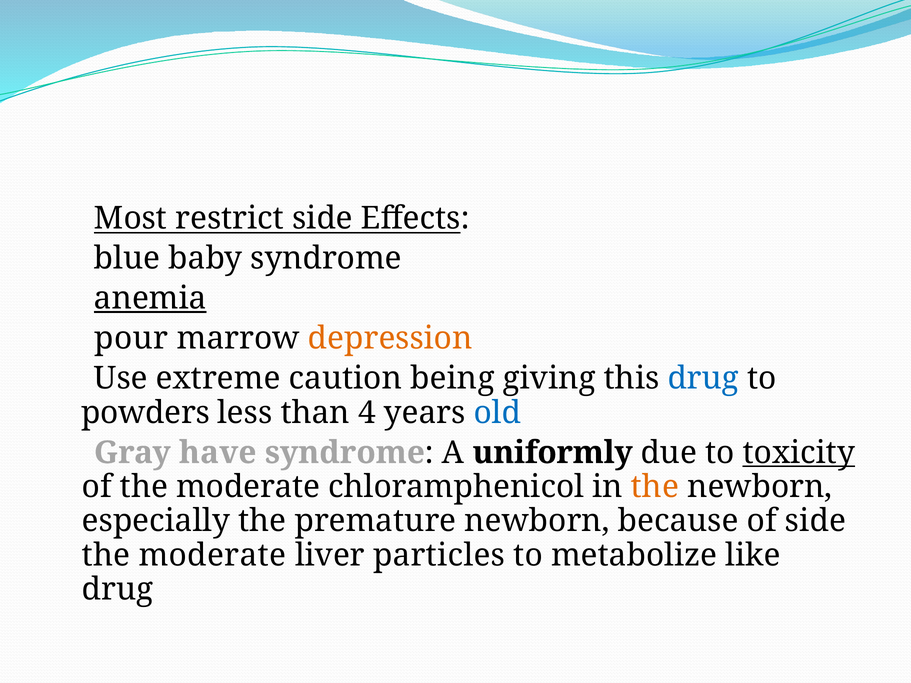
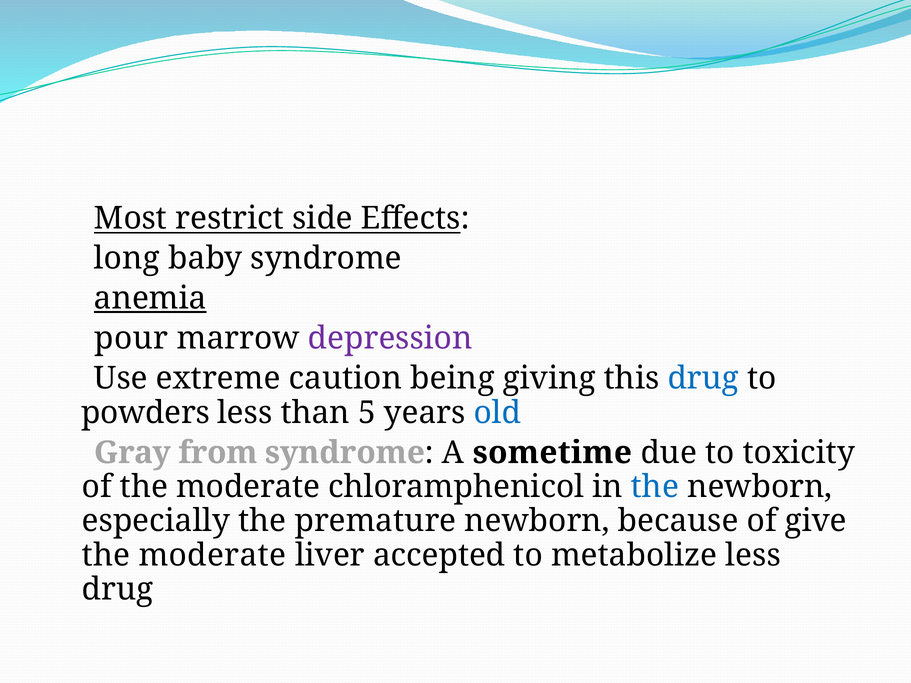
blue: blue -> long (127, 259)
depression colour: orange -> purple (390, 339)
4: 4 -> 5 (367, 413)
have: have -> from (218, 453)
uniformly: uniformly -> sometime (552, 453)
toxicity underline: present -> none (799, 453)
the colour: orange -> blue (655, 487)
of side: side -> give (816, 521)
particles: particles -> accepted (439, 555)
metabolize like: like -> less (753, 555)
